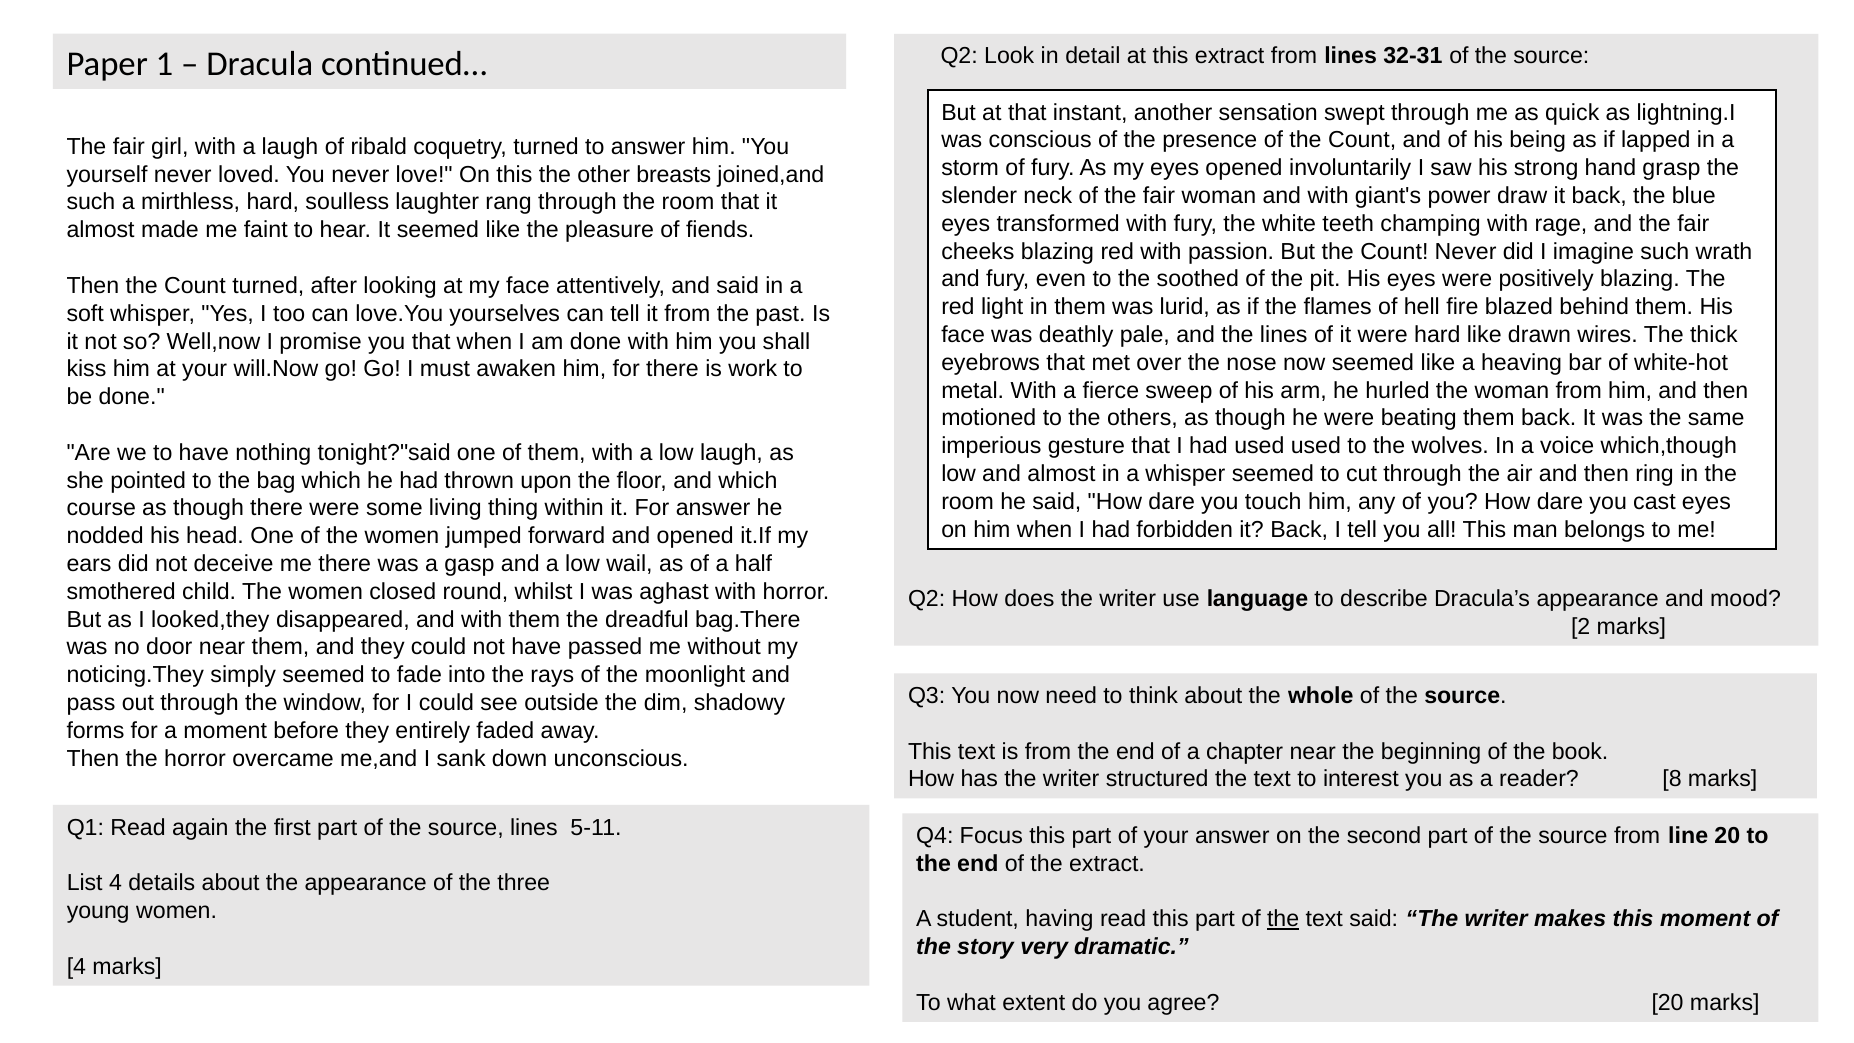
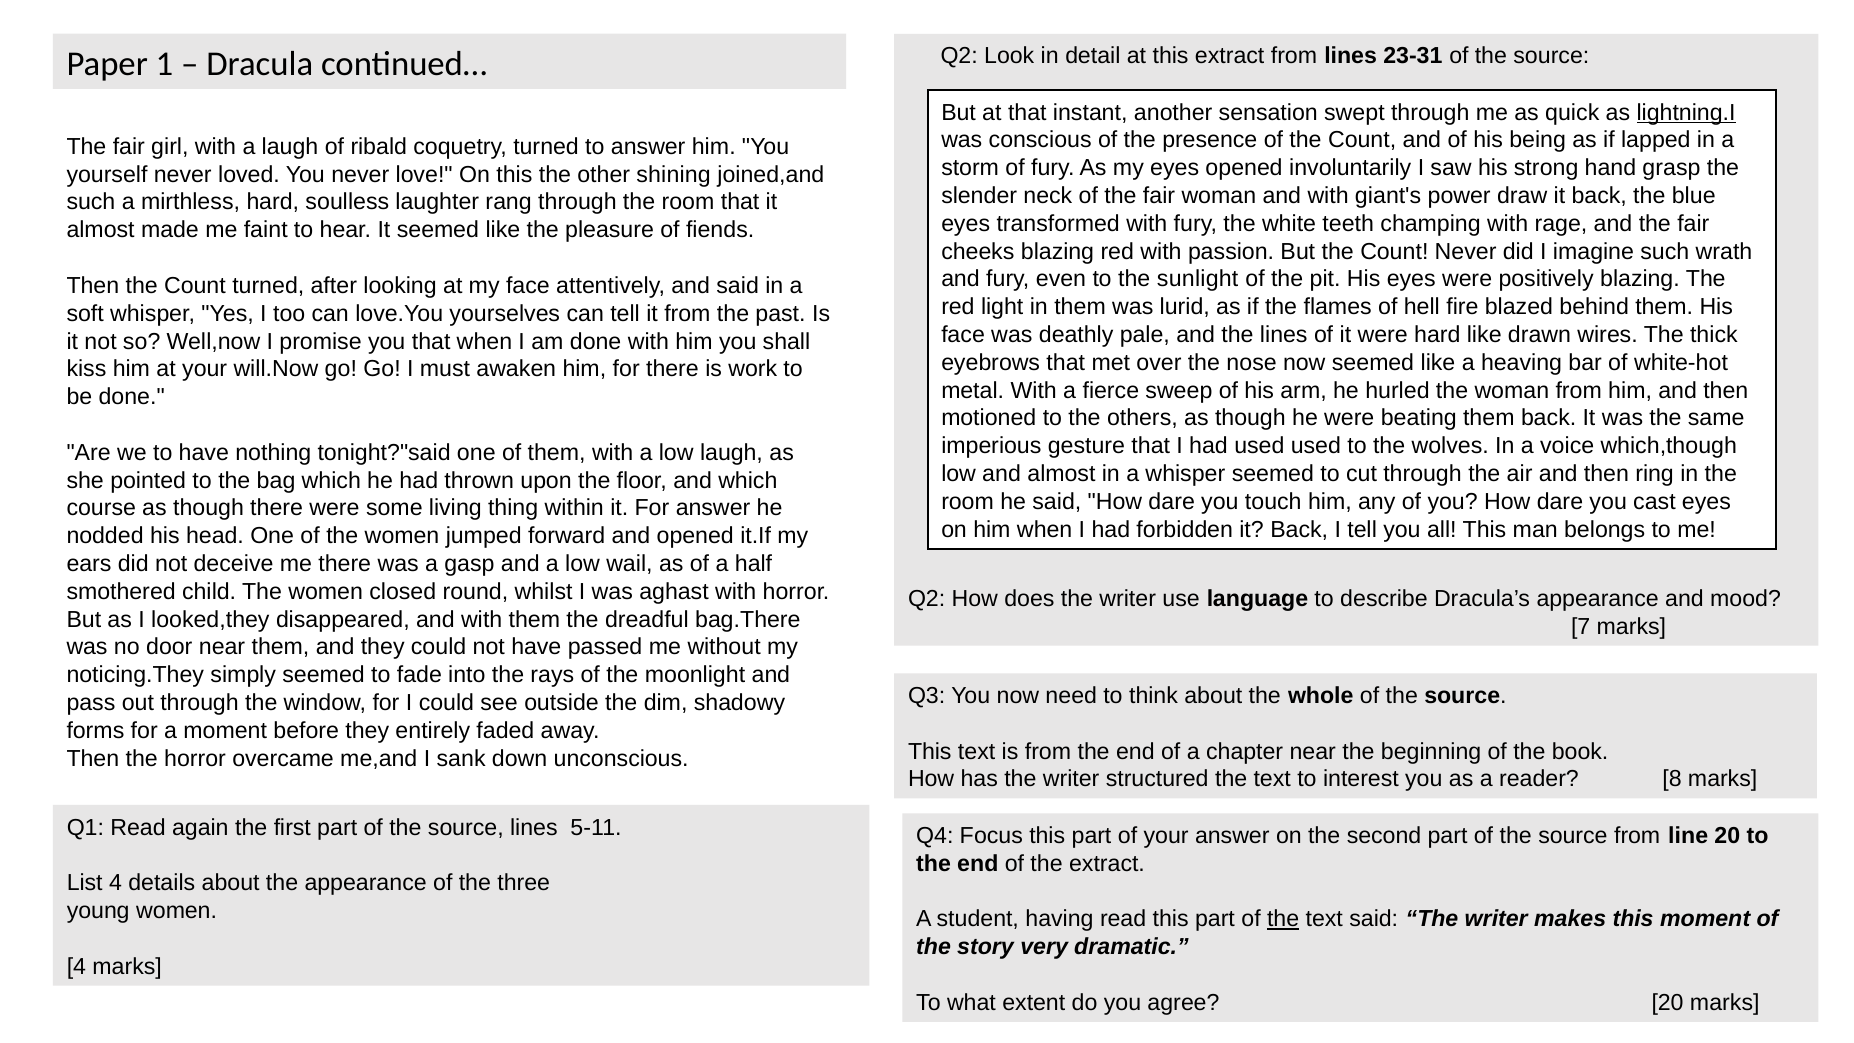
32-31: 32-31 -> 23-31 (1413, 56)
lightning.I underline: none -> present (1686, 112)
breasts: breasts -> shining (674, 174)
soothed: soothed -> sunlight (1198, 279)
2: 2 -> 7 (1581, 626)
